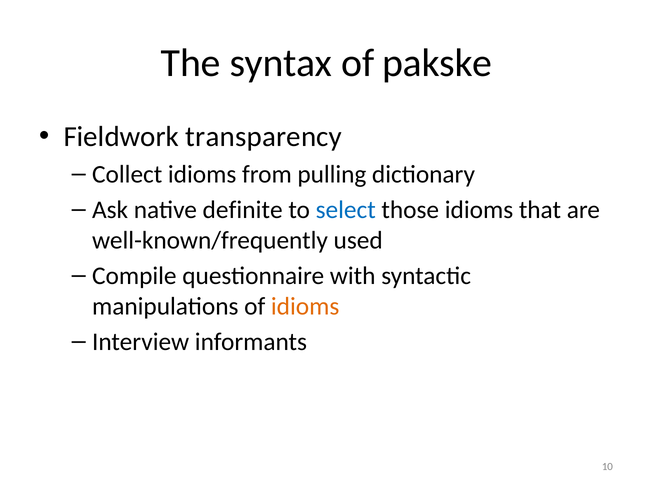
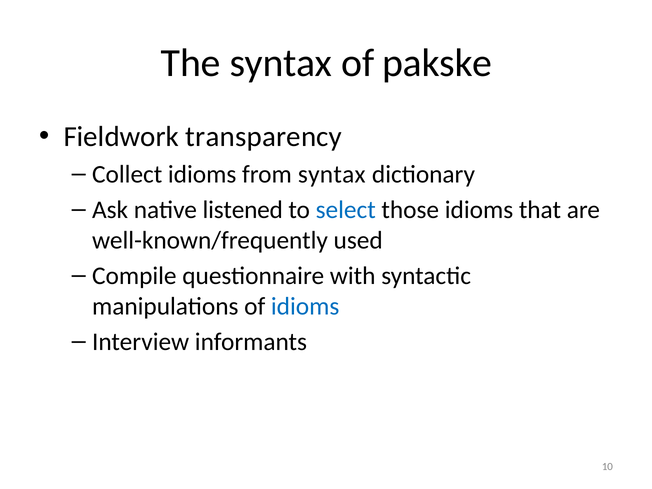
from pulling: pulling -> syntax (332, 174)
definite: definite -> listened (243, 210)
idioms colour: orange -> blue (305, 306)
